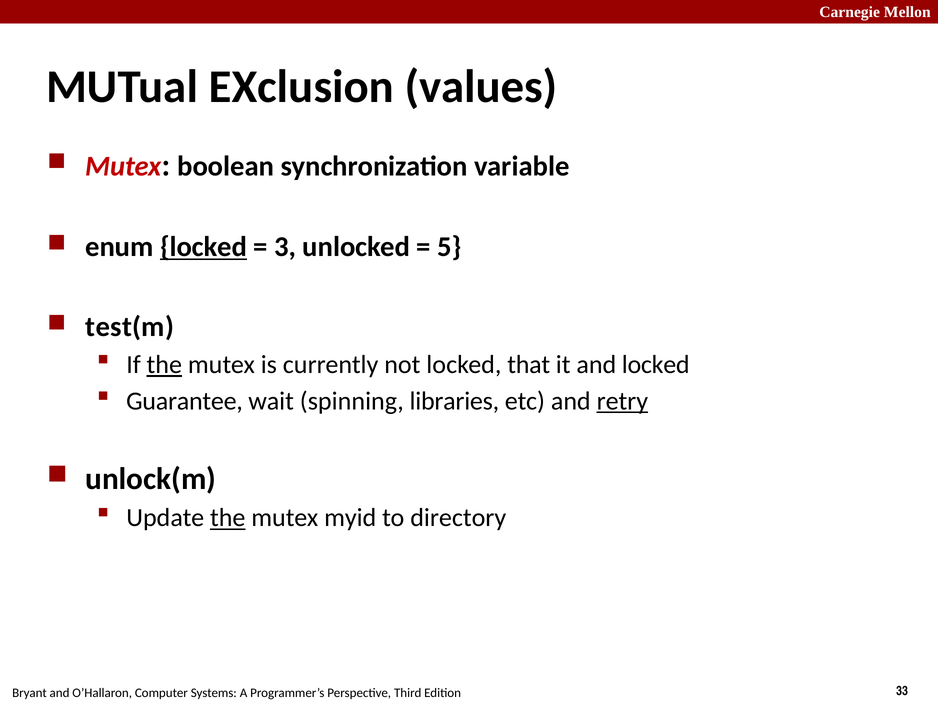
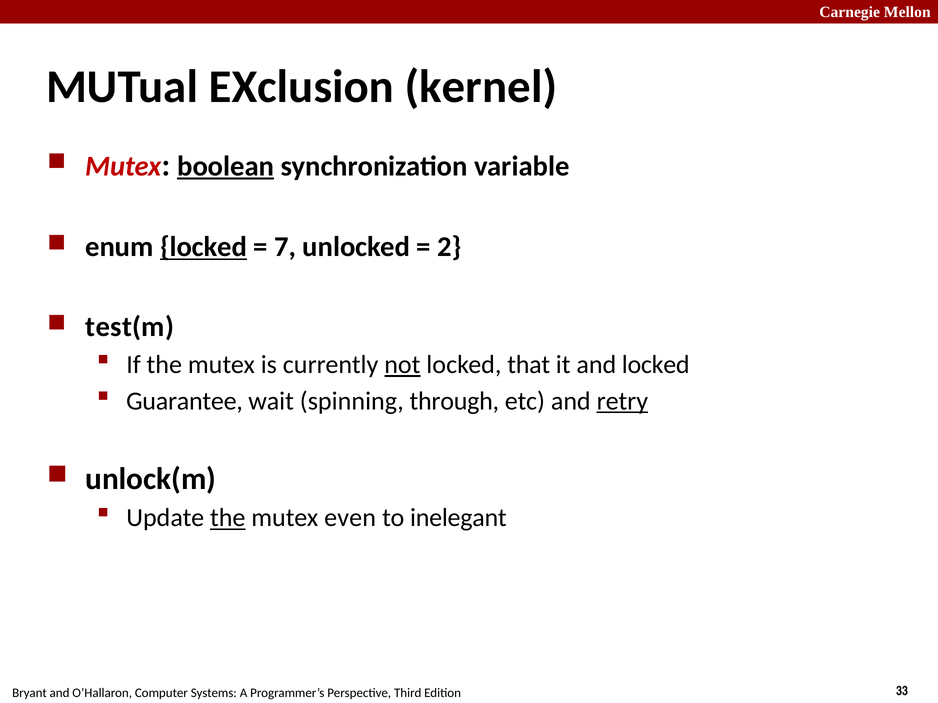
values: values -> kernel (481, 87)
boolean underline: none -> present (226, 166)
3: 3 -> 7 (285, 247)
5: 5 -> 2 (449, 247)
the underline: present -> none (164, 365)
not underline: none -> present (402, 365)
libraries: libraries -> through (454, 402)
myid: myid -> even (350, 518)
directory: directory -> inelegant (458, 518)
